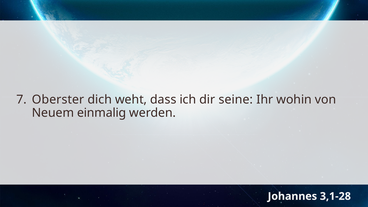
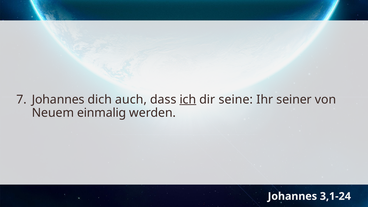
Oberster: Oberster -> Johannes (58, 99)
weht: weht -> auch (131, 99)
ich underline: none -> present (188, 99)
wohin: wohin -> seiner (294, 99)
3,1-28: 3,1-28 -> 3,1-24 (335, 196)
